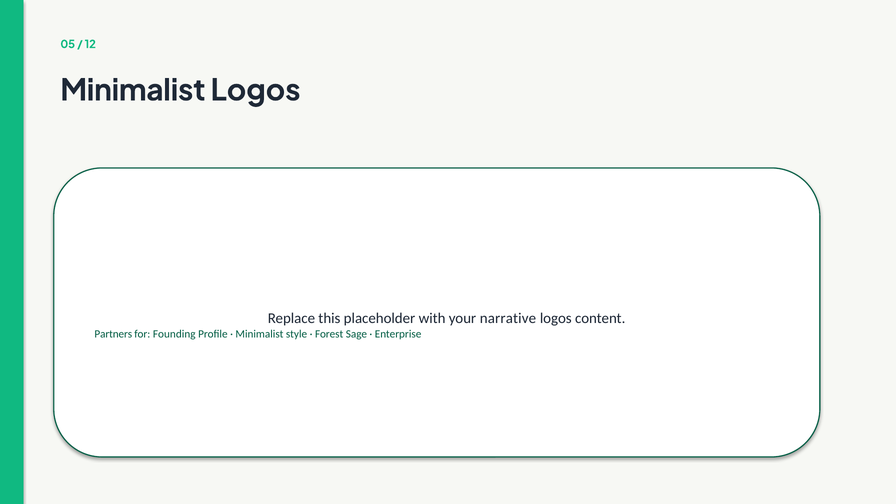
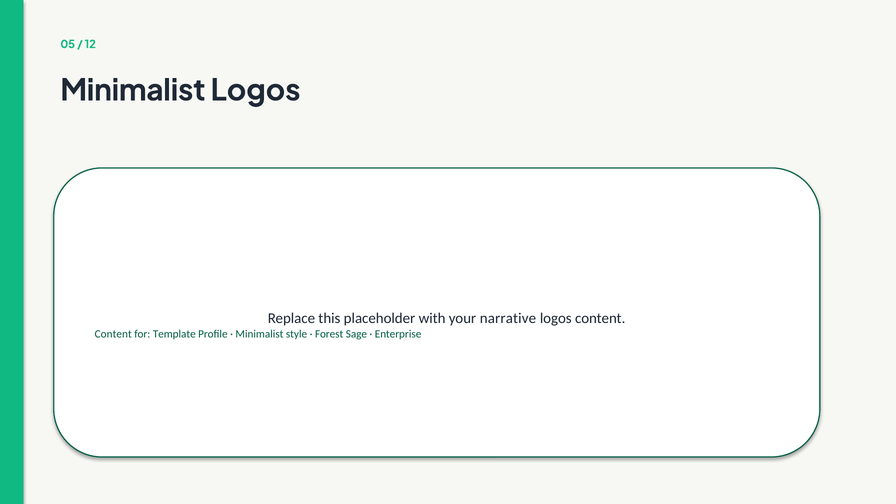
Partners: Partners -> Content (113, 334)
Founding: Founding -> Template (174, 334)
